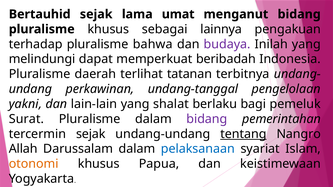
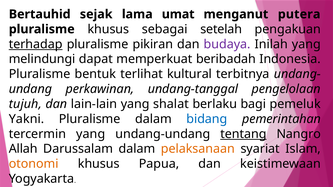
menganut bidang: bidang -> putera (299, 14)
lainnya: lainnya -> setelah (221, 29)
terhadap underline: none -> present (36, 44)
bahwa: bahwa -> pikiran (153, 44)
daerah: daerah -> bentuk (95, 74)
tatanan: tatanan -> kultural (190, 74)
yakni: yakni -> tujuh (25, 104)
Surat: Surat -> Yakni (26, 119)
bidang colour: purple -> blue (207, 119)
tercermin sejak: sejak -> yang (91, 134)
pelaksanaan colour: blue -> orange (198, 149)
